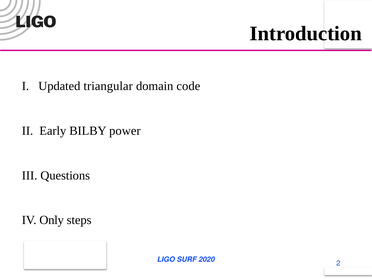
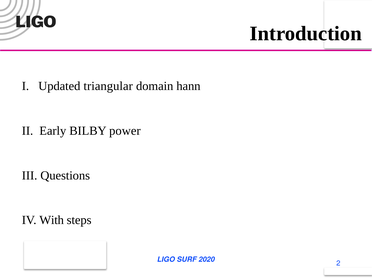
code: code -> hann (188, 86)
Only: Only -> With (52, 220)
